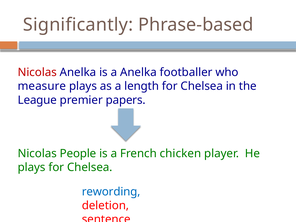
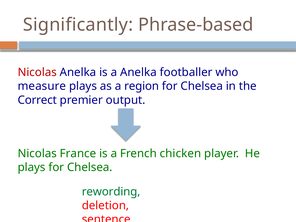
length: length -> region (142, 86)
League: League -> Correct (37, 100)
papers: papers -> output (126, 100)
People: People -> France (78, 153)
rewording colour: blue -> green (111, 192)
